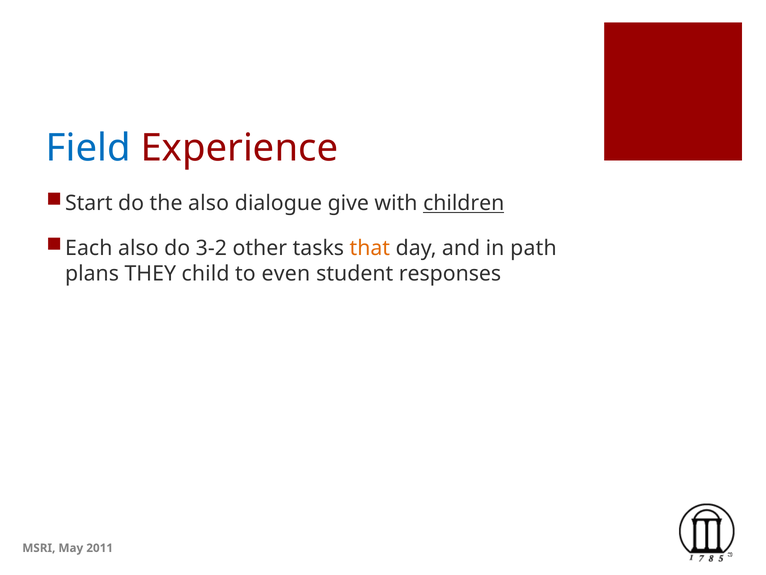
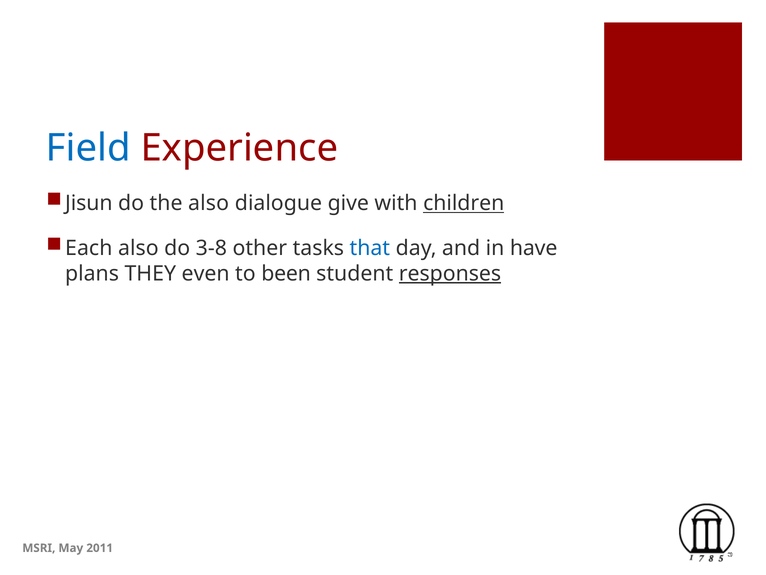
Start: Start -> Jisun (89, 203)
3-2: 3-2 -> 3-8 (211, 248)
that colour: orange -> blue (370, 248)
path: path -> have (534, 248)
child: child -> even (206, 273)
even: even -> been (286, 273)
responses underline: none -> present (450, 273)
